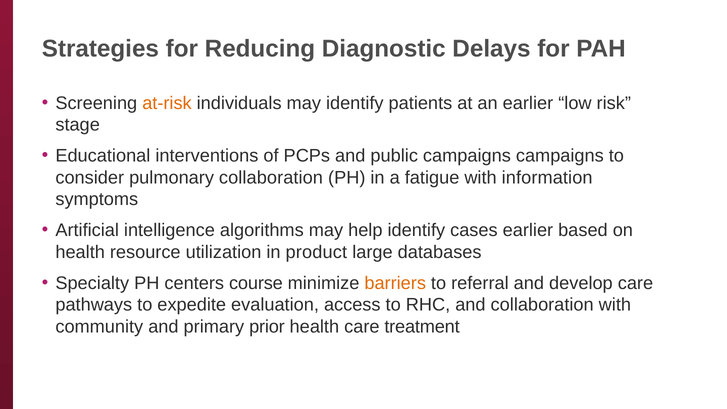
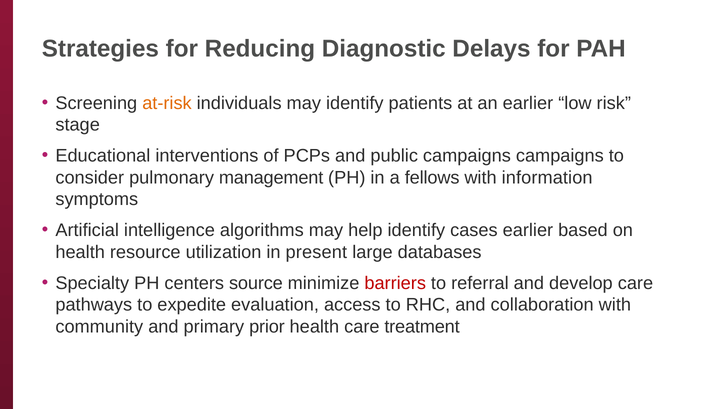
pulmonary collaboration: collaboration -> management (271, 178)
fatigue: fatigue -> fellows (432, 178)
product: product -> present (316, 252)
course: course -> source (256, 283)
barriers colour: orange -> red (395, 283)
